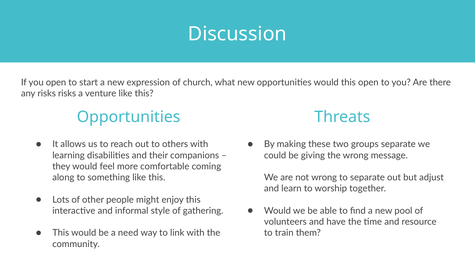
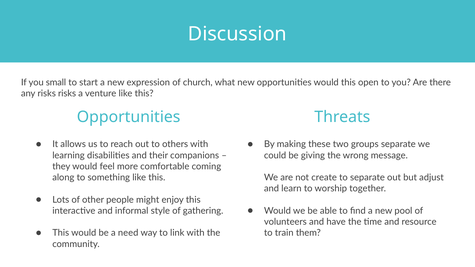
you open: open -> small (56, 83)
not wrong: wrong -> create (324, 178)
